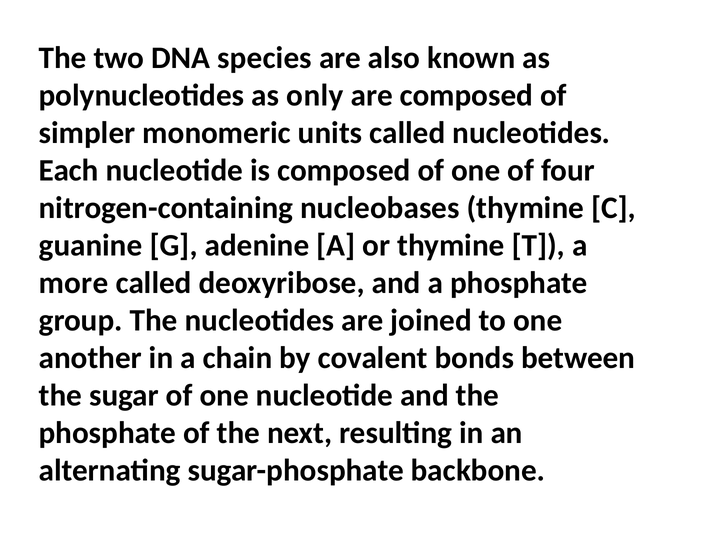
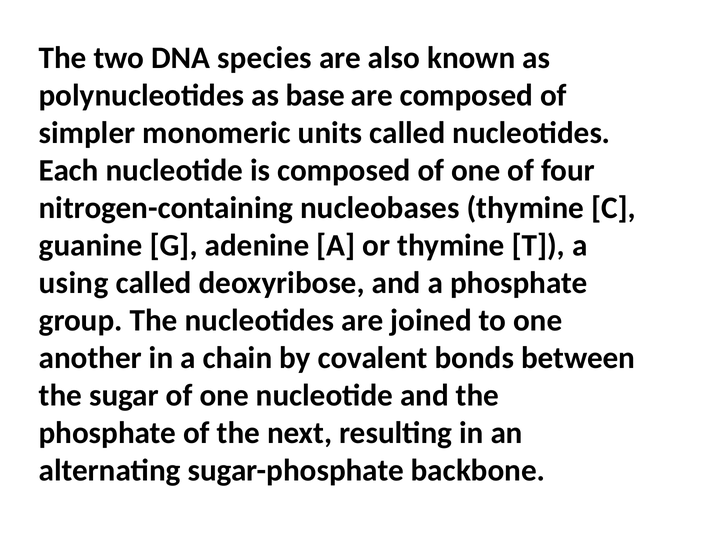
only: only -> base (315, 95)
more: more -> using (74, 283)
